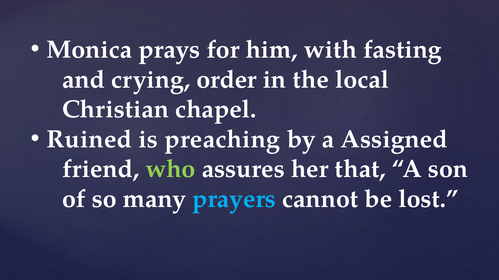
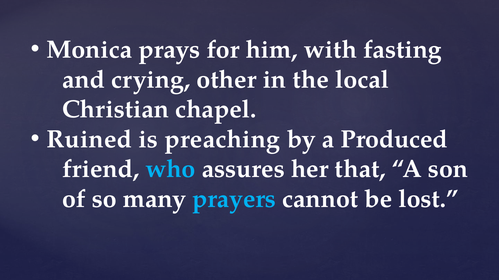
order: order -> other (226, 80)
Assigned: Assigned -> Produced (394, 140)
who colour: light green -> light blue (171, 169)
